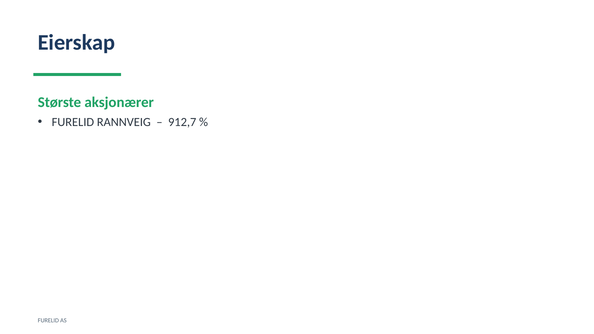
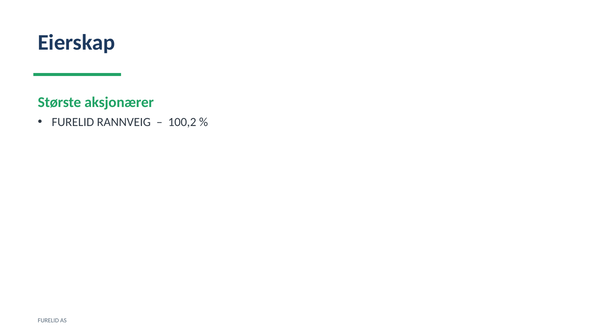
912,7: 912,7 -> 100,2 (182, 122)
